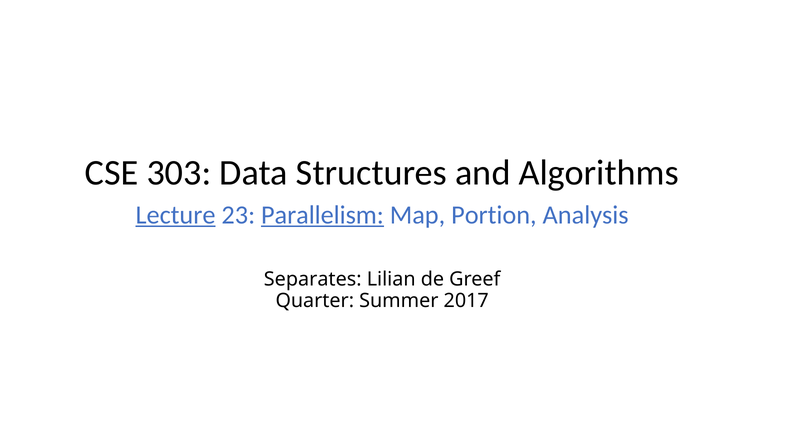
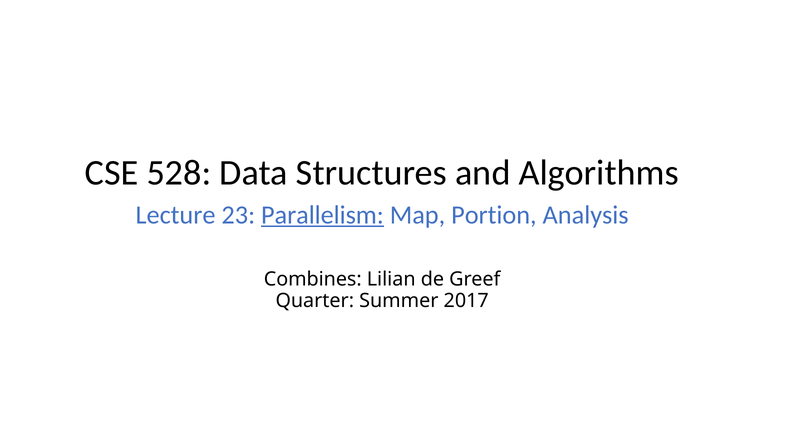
303: 303 -> 528 (179, 173)
Lecture underline: present -> none (176, 215)
Separates: Separates -> Combines (313, 280)
